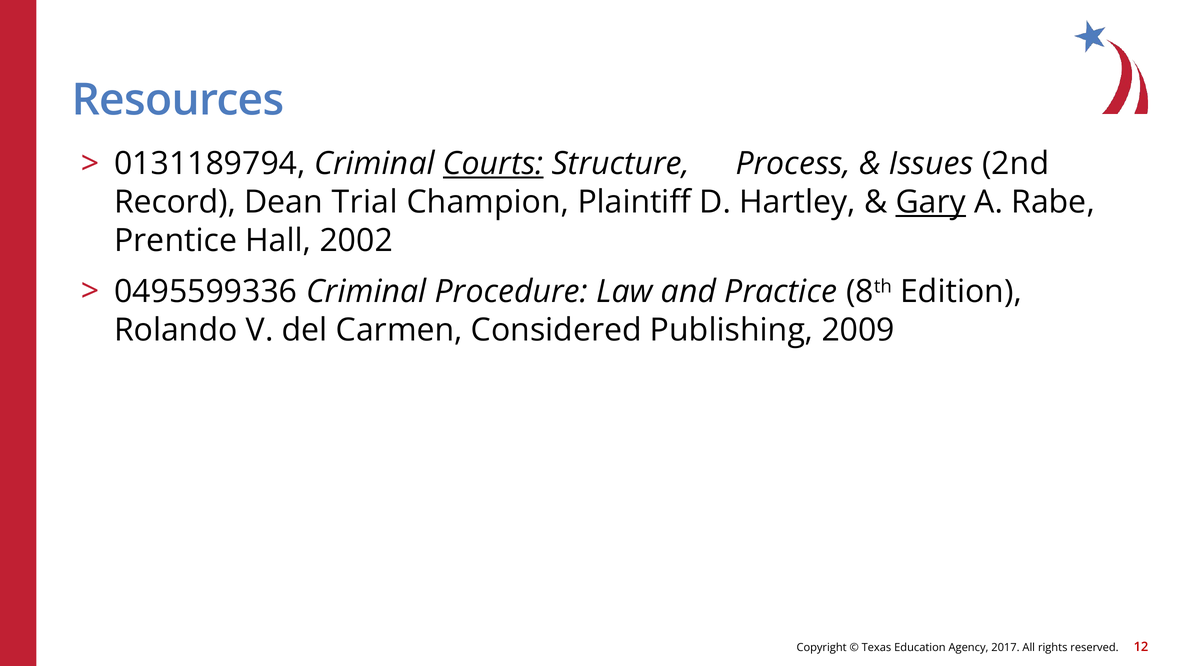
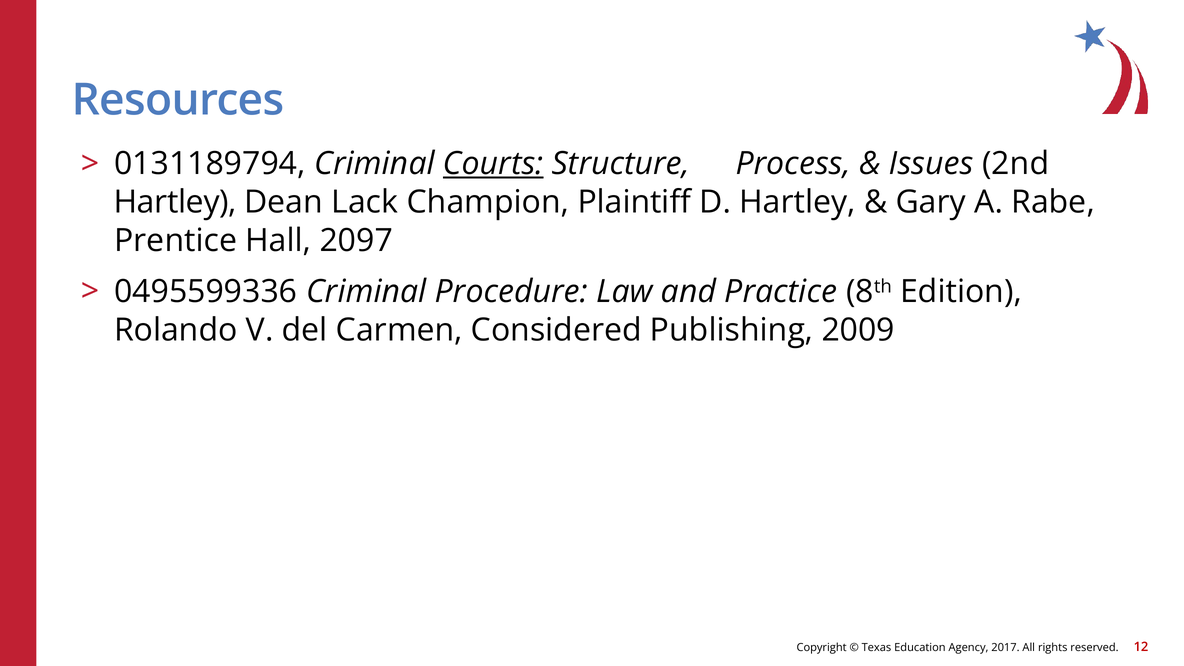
Record: Record -> Hartley (175, 202)
Trial: Trial -> Lack (365, 202)
Gary underline: present -> none (931, 202)
2002: 2002 -> 2097 (356, 241)
